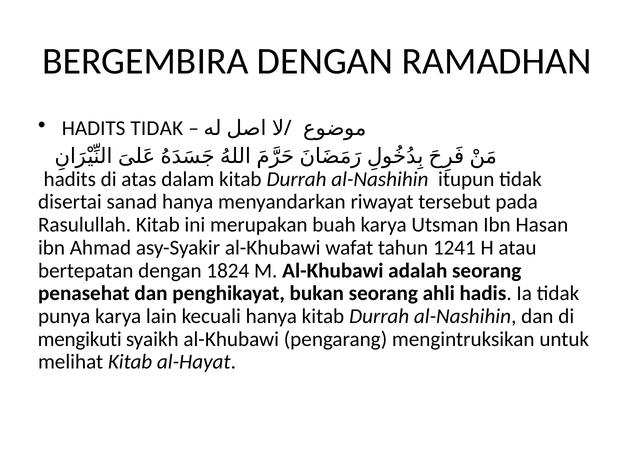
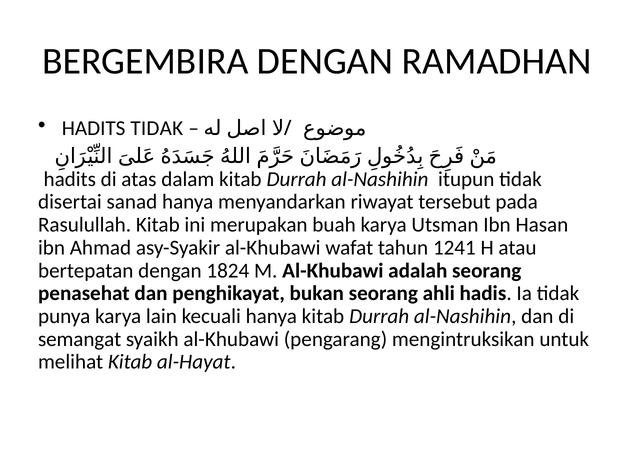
mengikuti: mengikuti -> semangat (80, 339)
